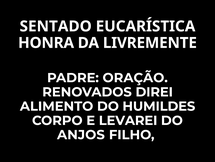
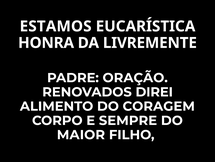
SENTADO: SENTADO -> ESTAMOS (56, 26)
HUMILDES: HUMILDES -> CORAGEM (159, 106)
LEVAREI: LEVAREI -> SEMPRE (128, 120)
ANJOS: ANJOS -> MAIOR (81, 134)
